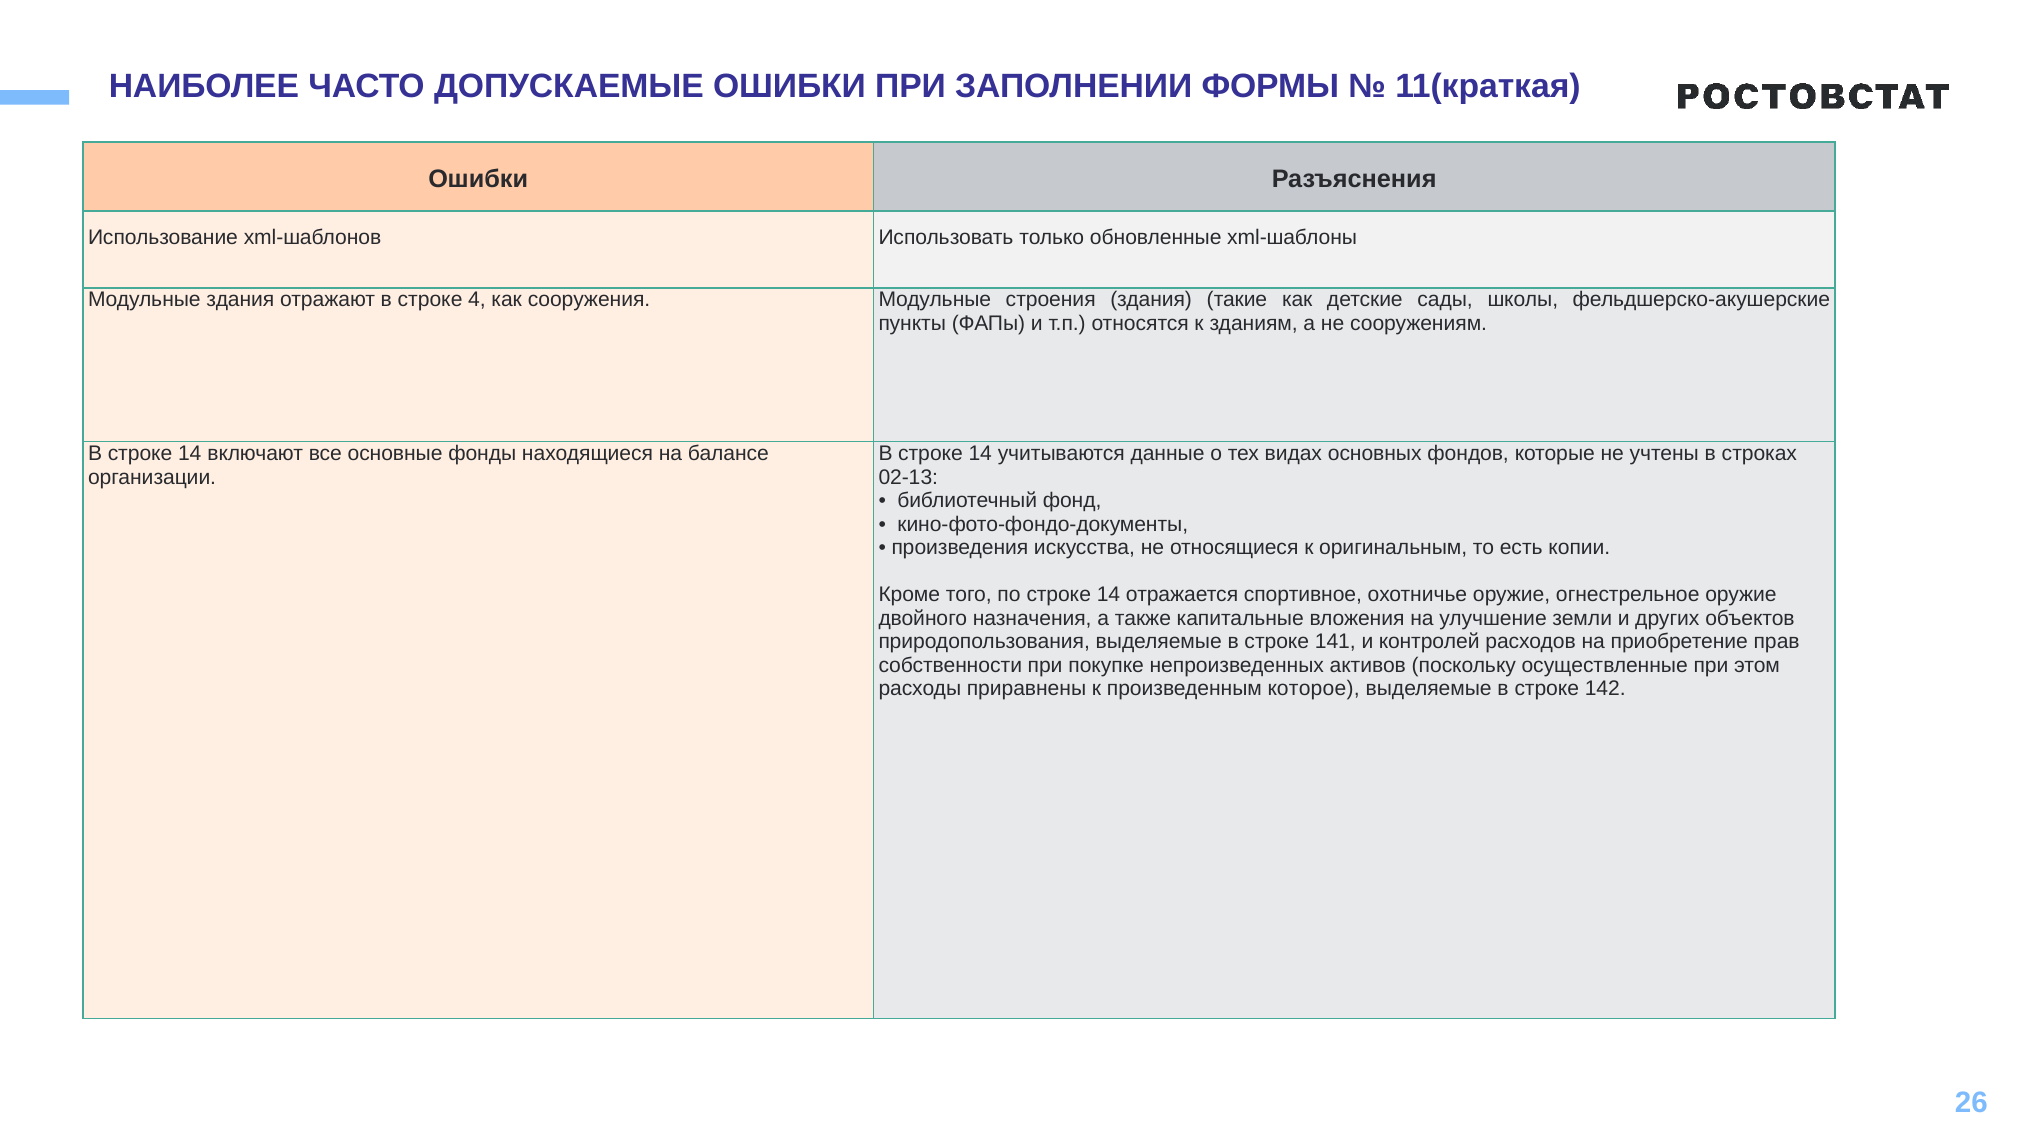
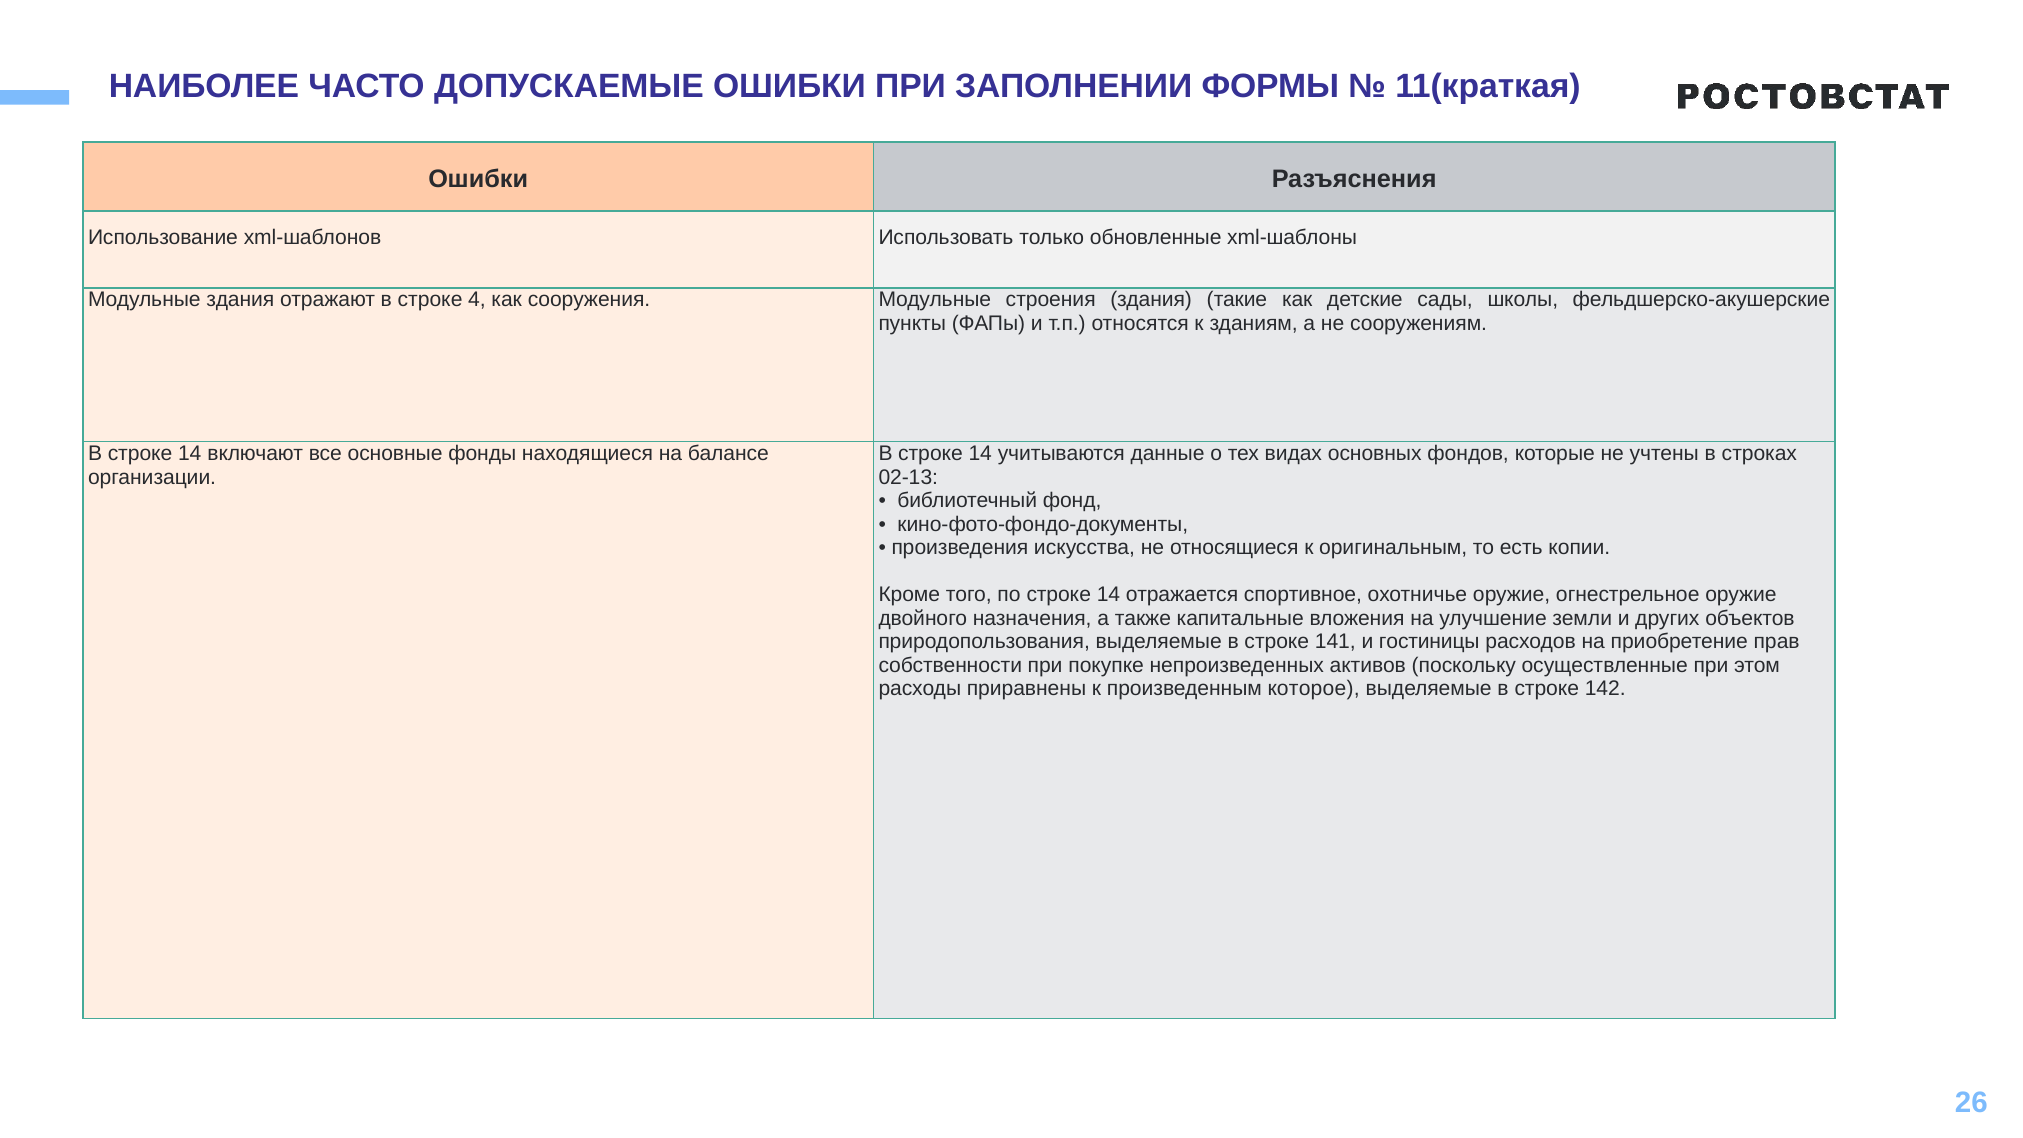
контролей: контролей -> гостиницы (1429, 642)
